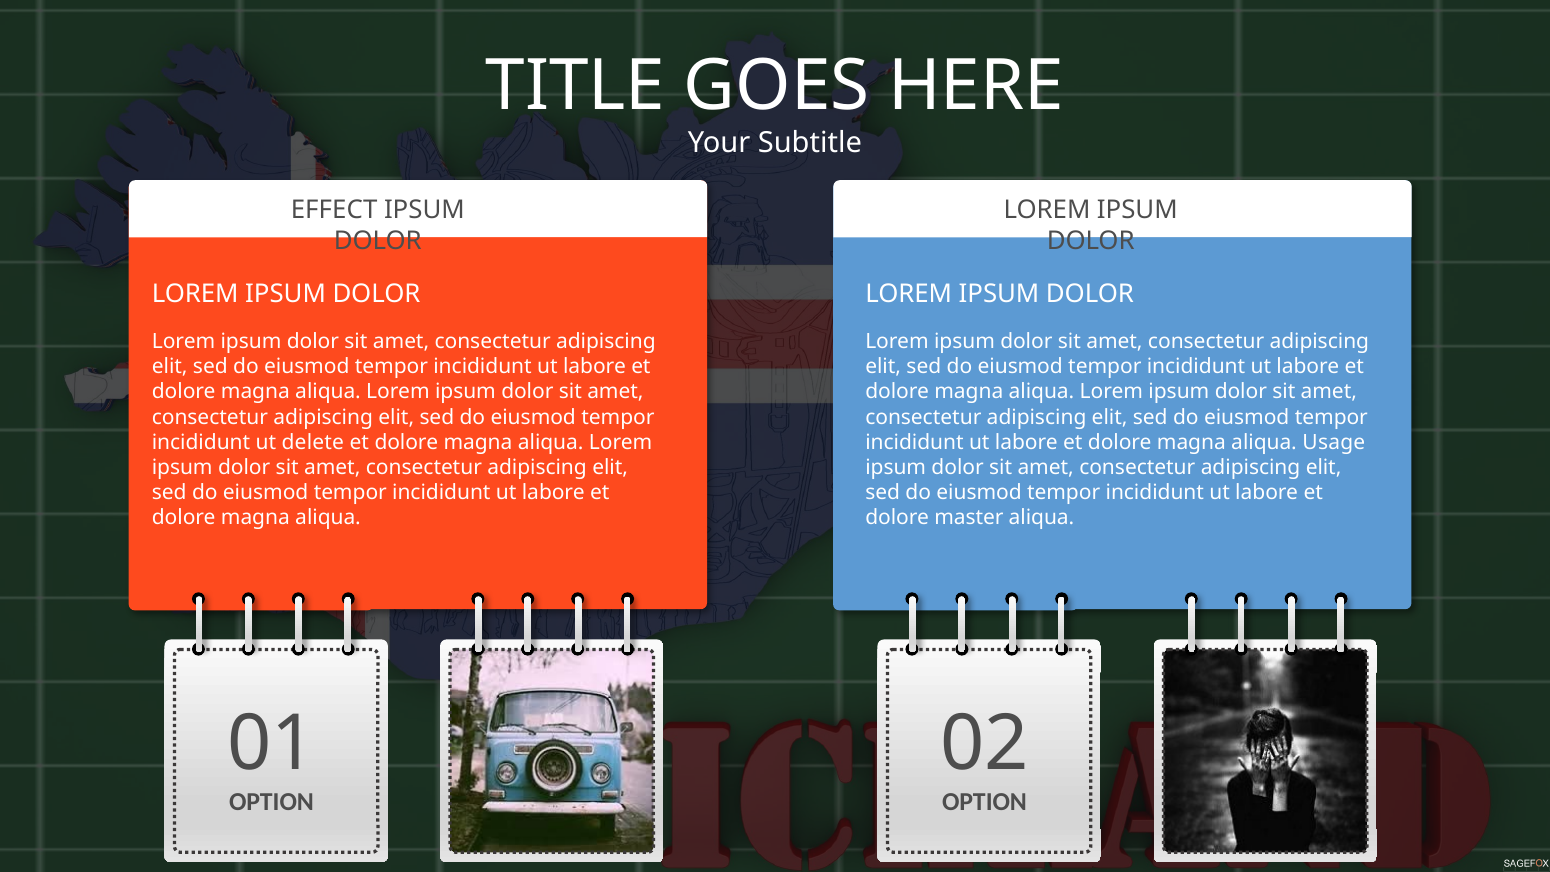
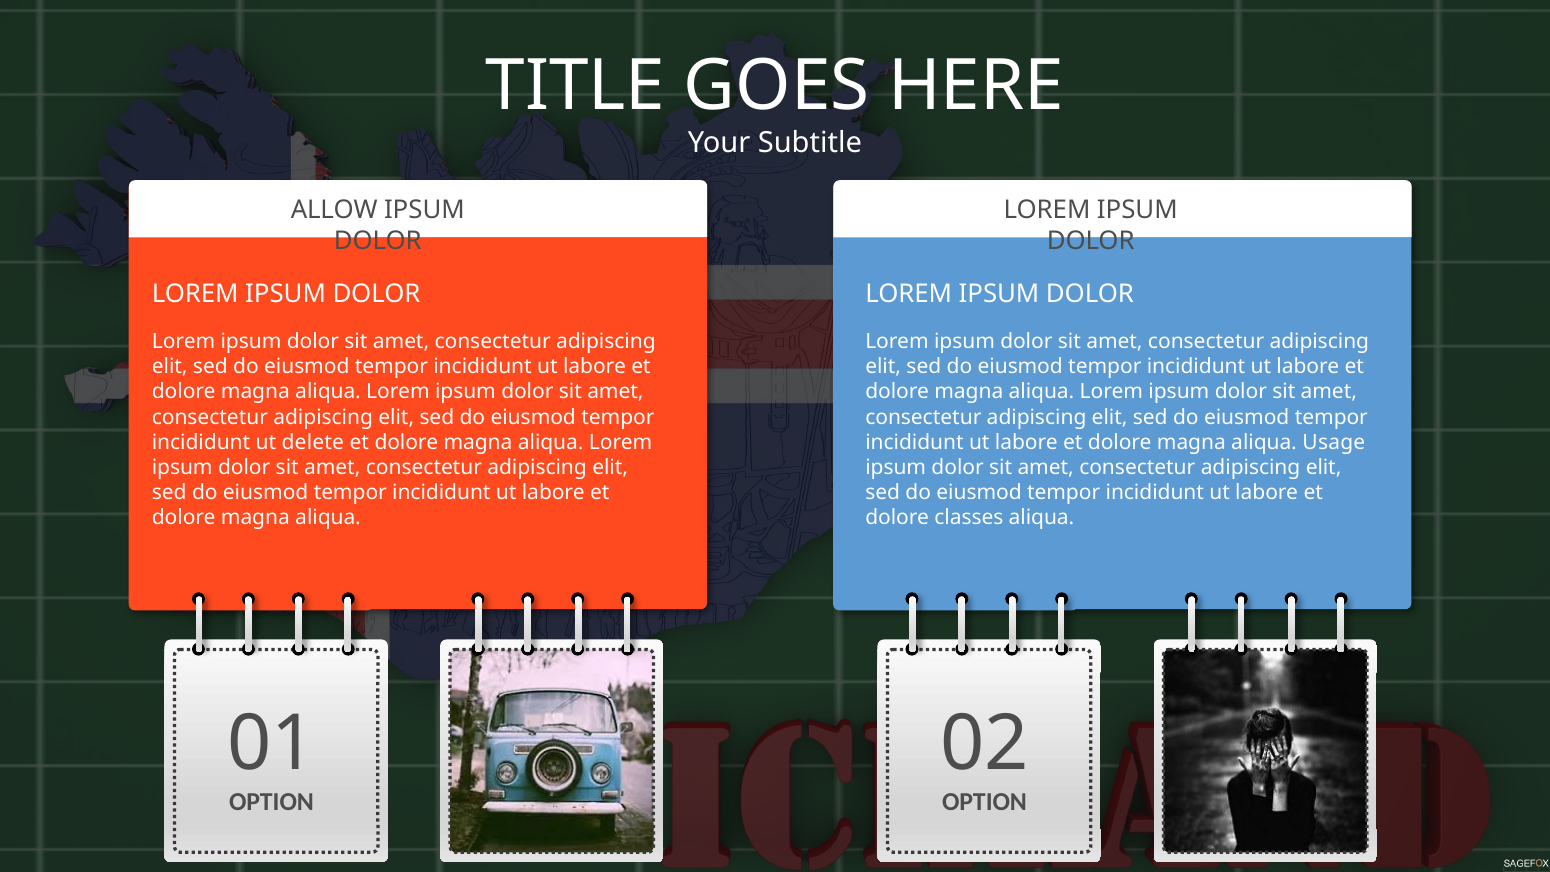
EFFECT: EFFECT -> ALLOW (334, 210)
master: master -> classes (969, 518)
